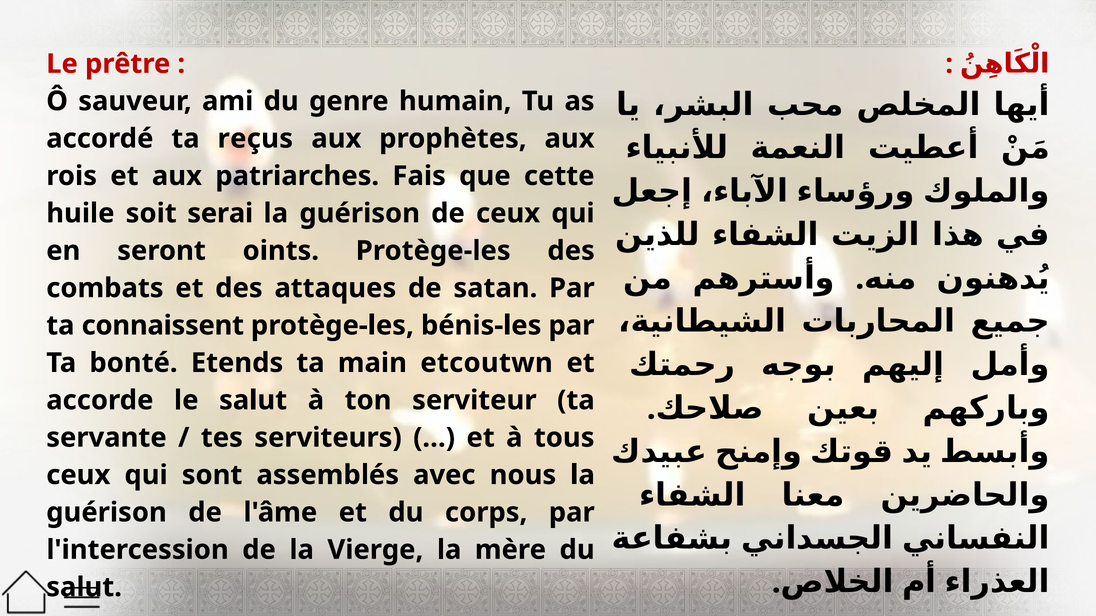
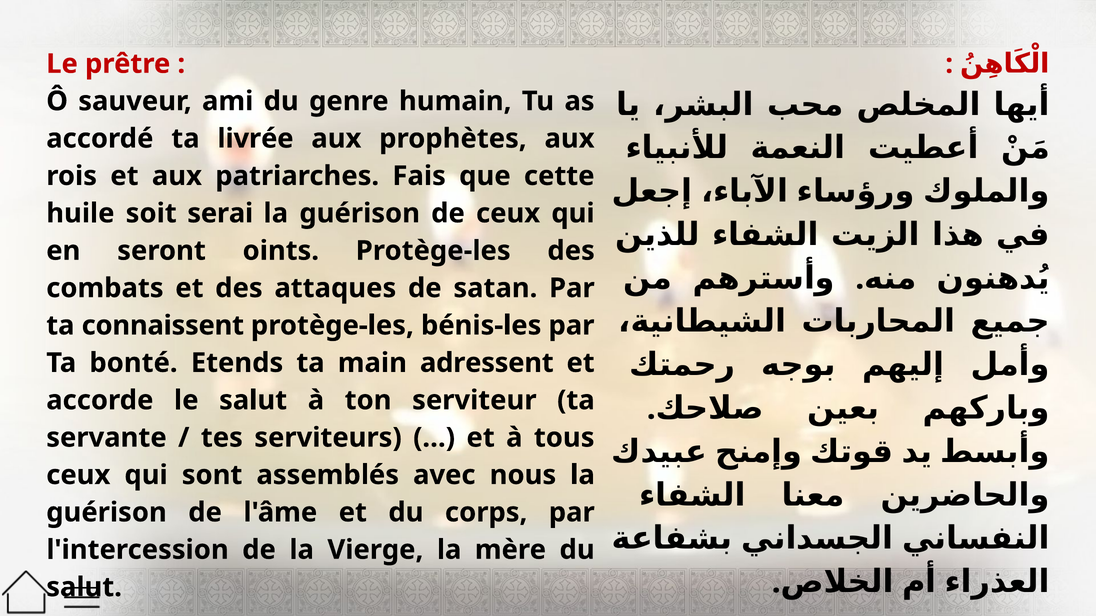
reçus: reçus -> livrée (256, 139)
etcoutwn: etcoutwn -> adressent (487, 363)
